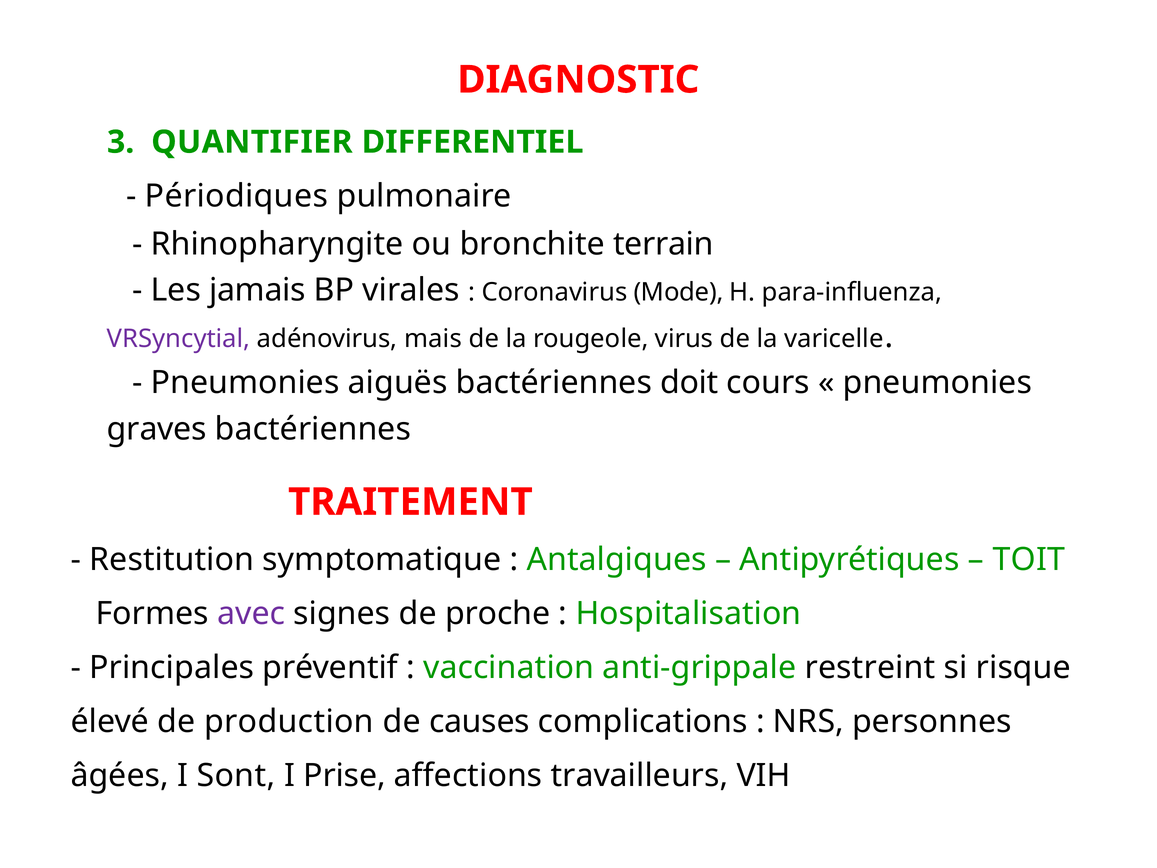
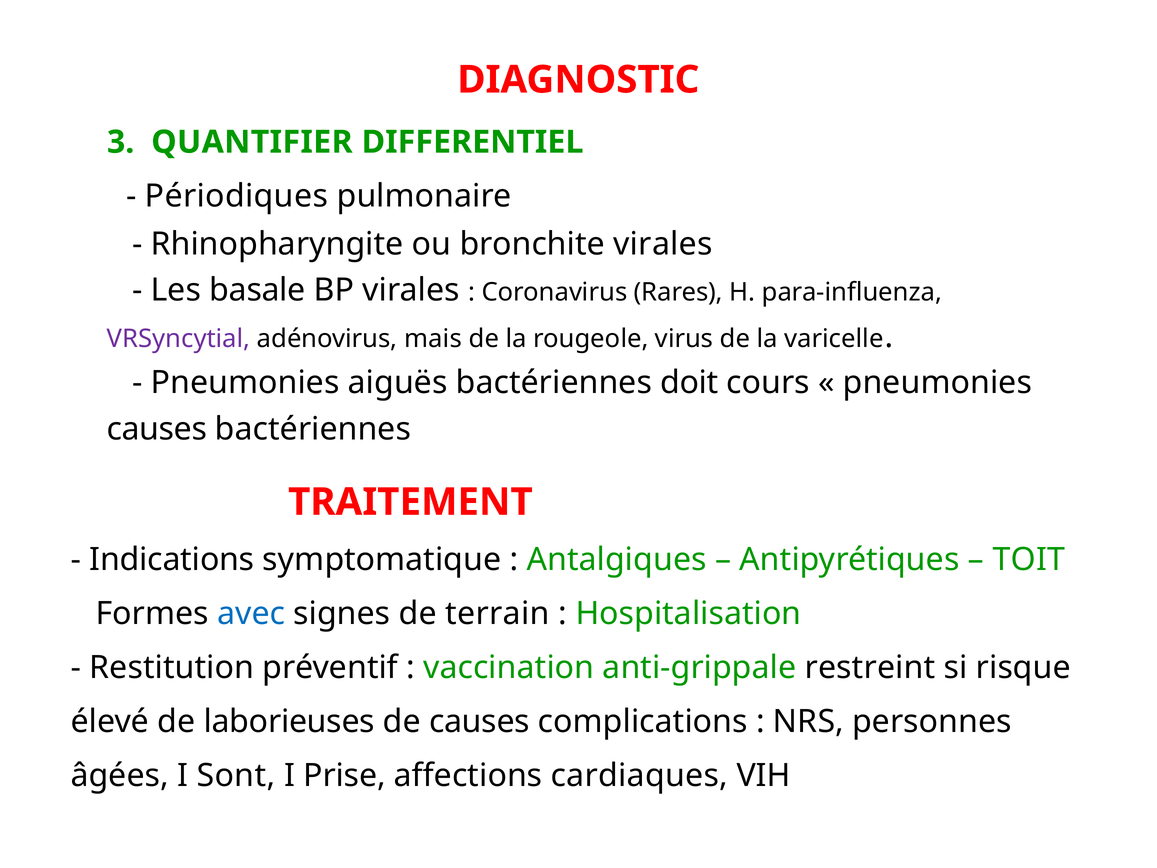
bronchite terrain: terrain -> virales (663, 244)
jamais: jamais -> basale (258, 290)
Mode: Mode -> Rares (678, 292)
graves: graves -> causes (157, 429)
Restitution: Restitution -> Indications (172, 559)
avec colour: purple -> blue (251, 613)
proche: proche -> terrain (497, 613)
Principales: Principales -> Restitution (172, 667)
production: production -> laborieuses (289, 721)
travailleurs: travailleurs -> cardiaques (639, 775)
